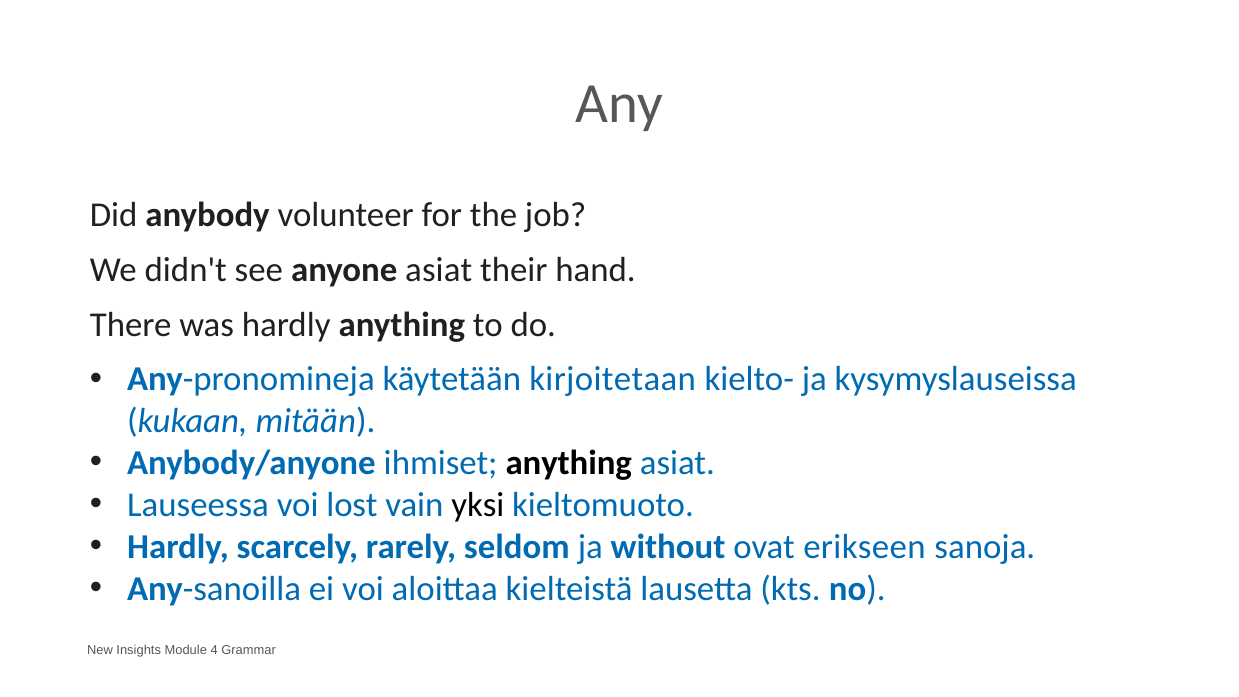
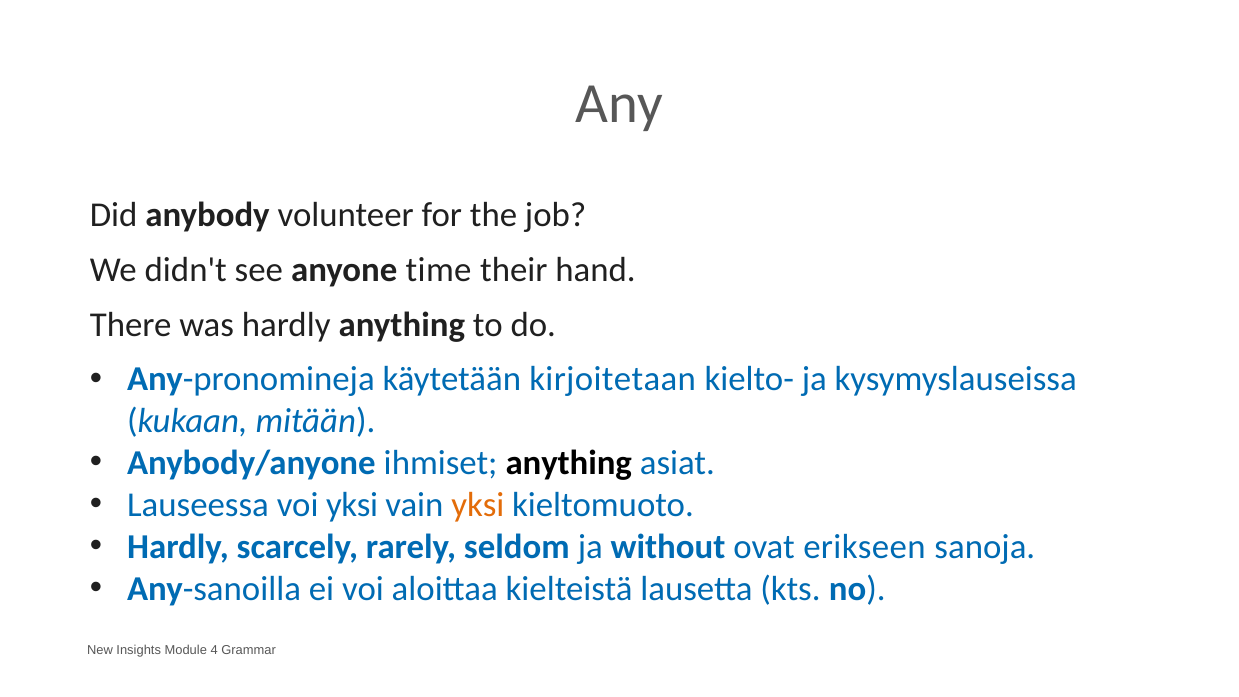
anyone asiat: asiat -> time (439, 270)
voi lost: lost -> yksi (352, 505)
yksi colour: black -> orange (478, 505)
